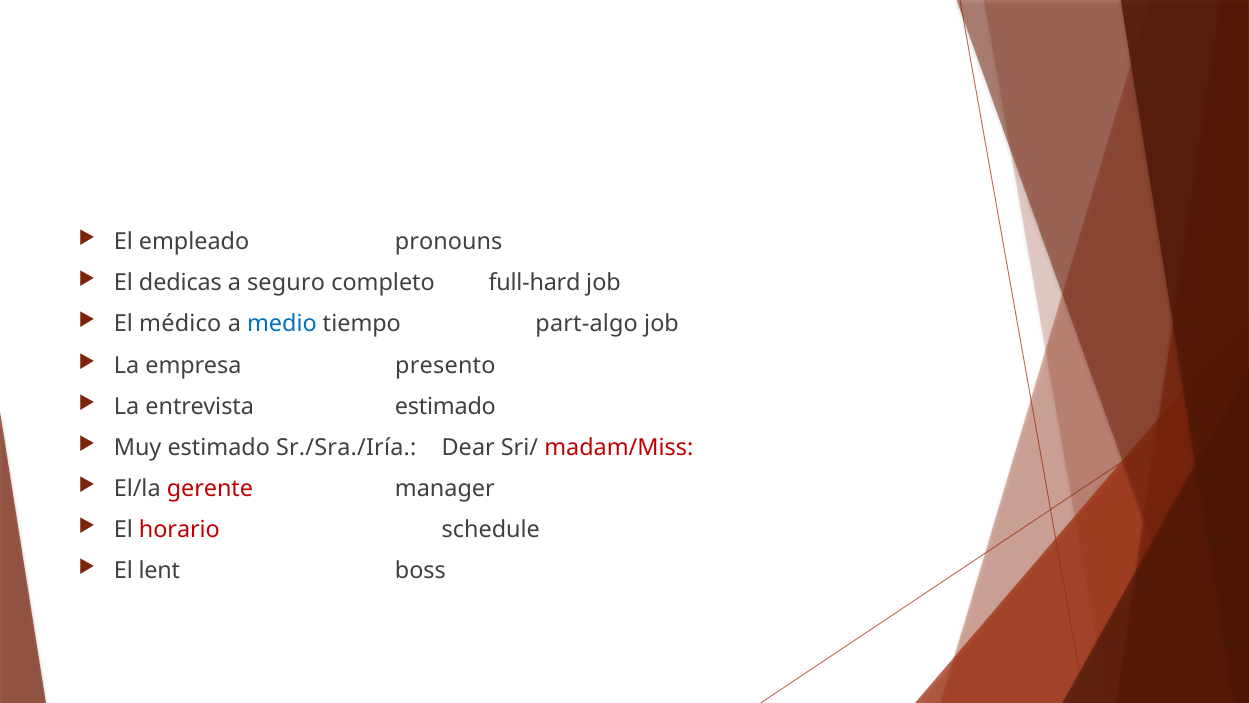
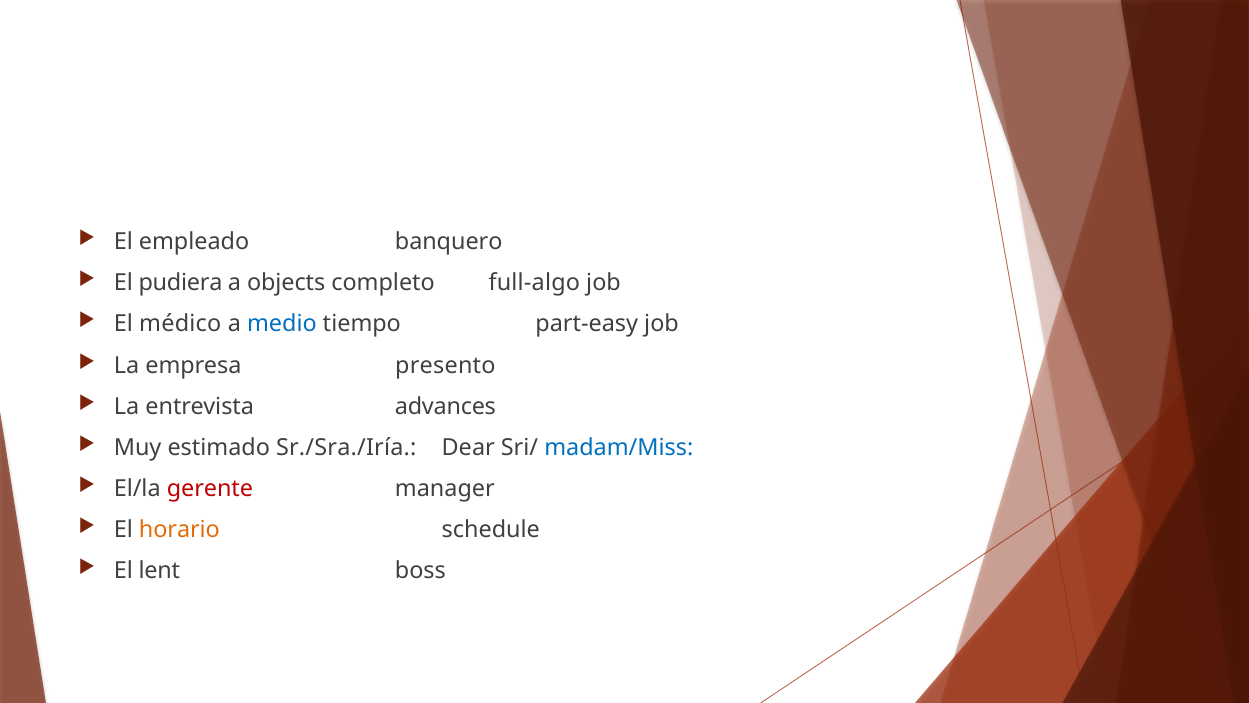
pronouns: pronouns -> banquero (449, 242)
dedicas: dedicas -> pudiera (180, 283)
seguro: seguro -> objects (286, 283)
full-hard: full-hard -> full-algo (534, 283)
part-algo: part-algo -> part-easy (587, 324)
entrevista estimado: estimado -> advances (445, 406)
madam/Miss colour: red -> blue (619, 447)
horario colour: red -> orange (179, 530)
